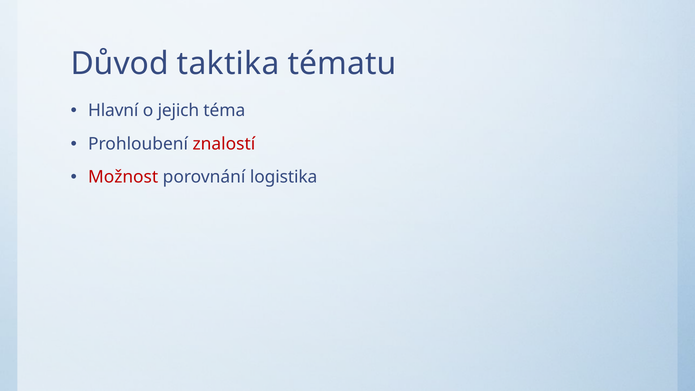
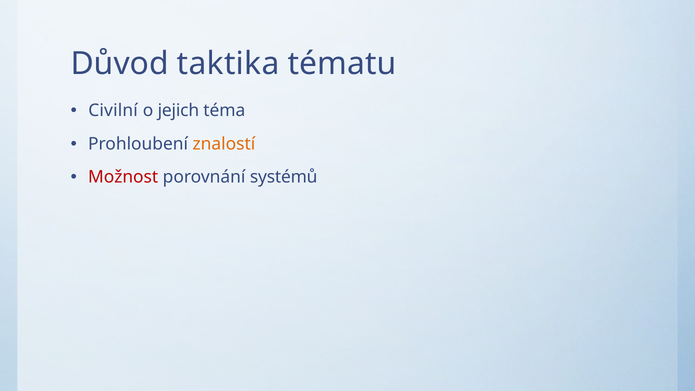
Hlavní: Hlavní -> Civilní (113, 111)
znalostí colour: red -> orange (224, 144)
logistika: logistika -> systémů (284, 177)
